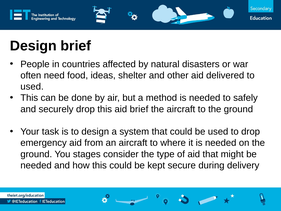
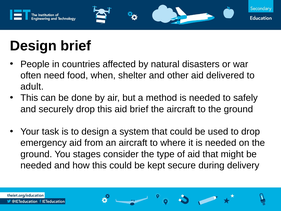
ideas: ideas -> when (103, 75)
used: used -> adult (32, 87)
